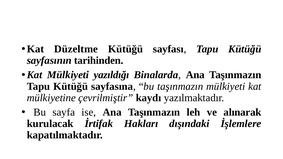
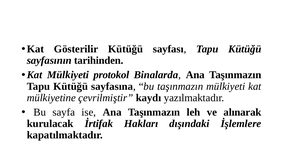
Düzeltme: Düzeltme -> Gösterilir (76, 49)
yazıldığı: yazıldığı -> protokol (111, 75)
